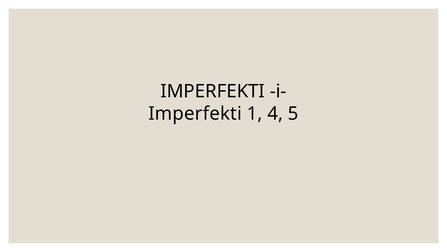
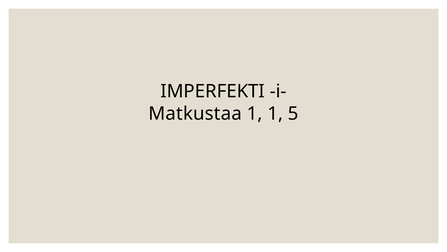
Imperfekti: Imperfekti -> Matkustaa (195, 114)
1 4: 4 -> 1 (275, 114)
